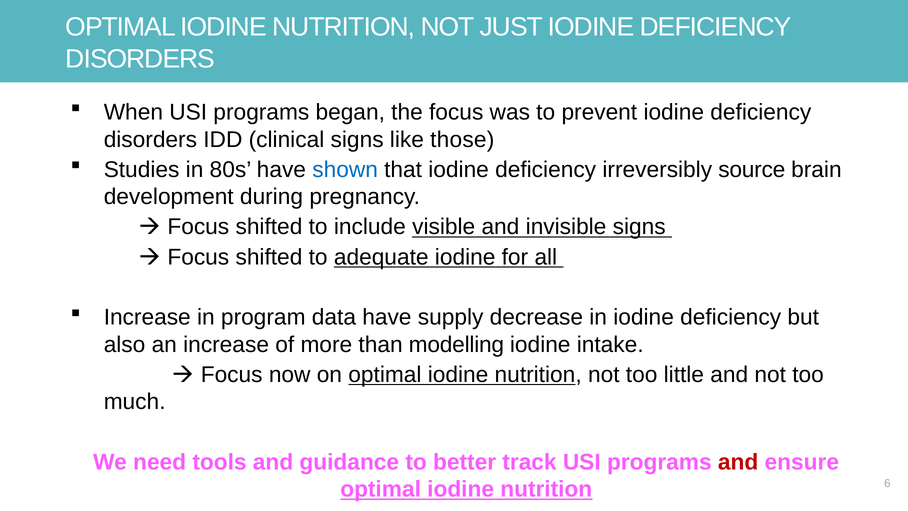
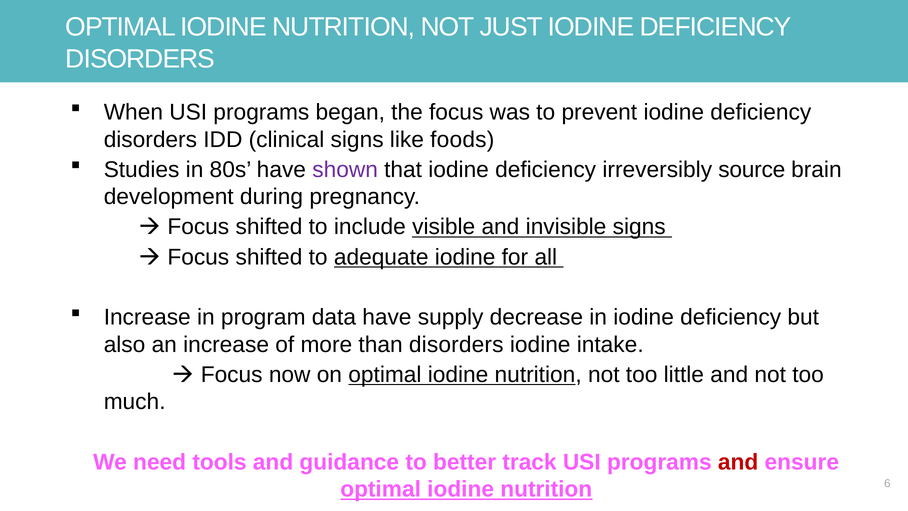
those: those -> foods (462, 139)
shown colour: blue -> purple (345, 170)
than modelling: modelling -> disorders (456, 344)
